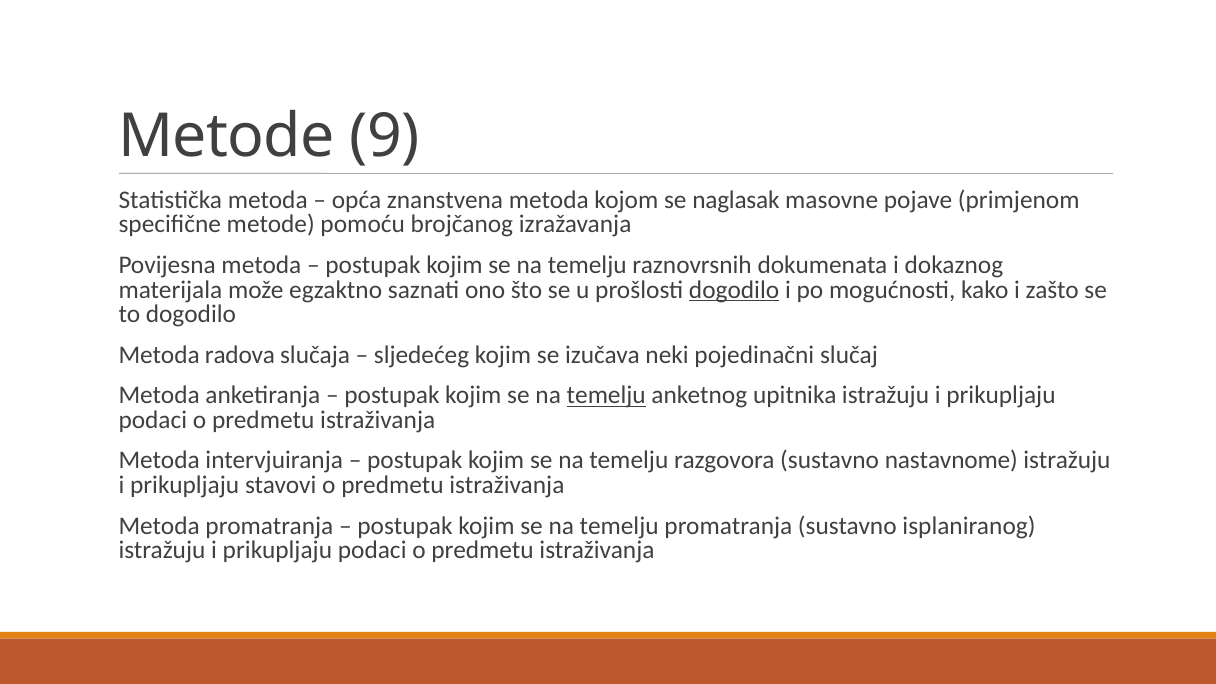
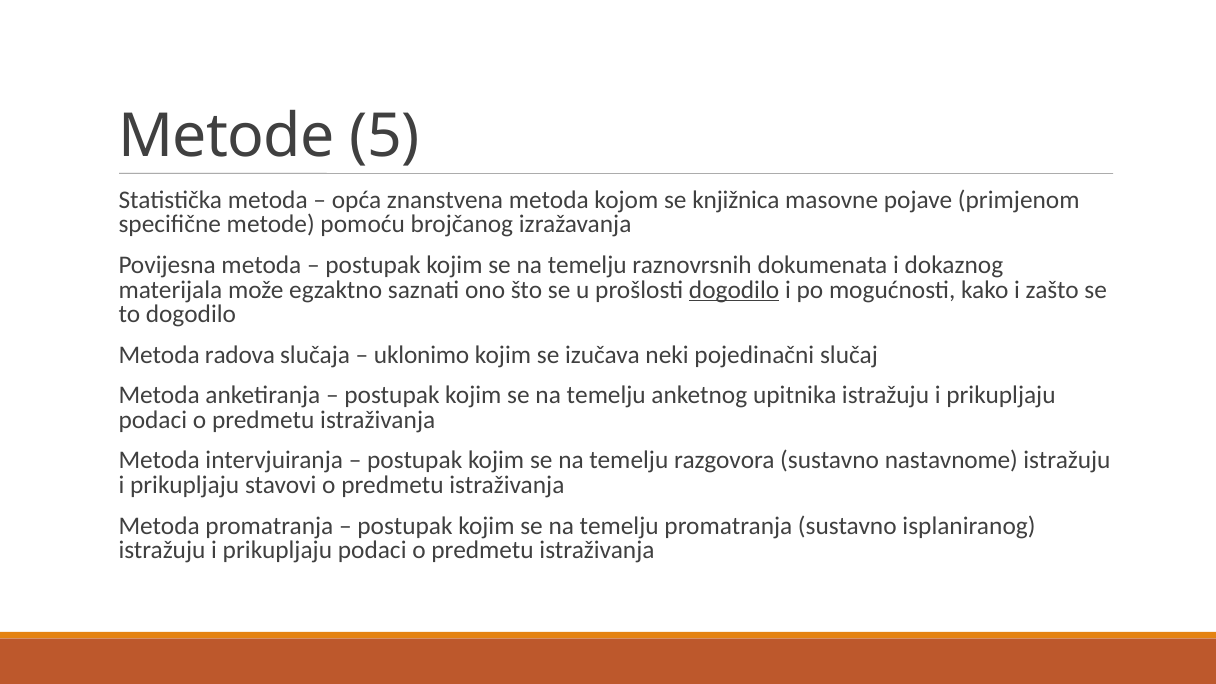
9: 9 -> 5 (385, 136)
naglasak: naglasak -> knjižnica (736, 200)
sljedećeg: sljedećeg -> uklonimo (422, 355)
temelju underline: present -> none (606, 395)
